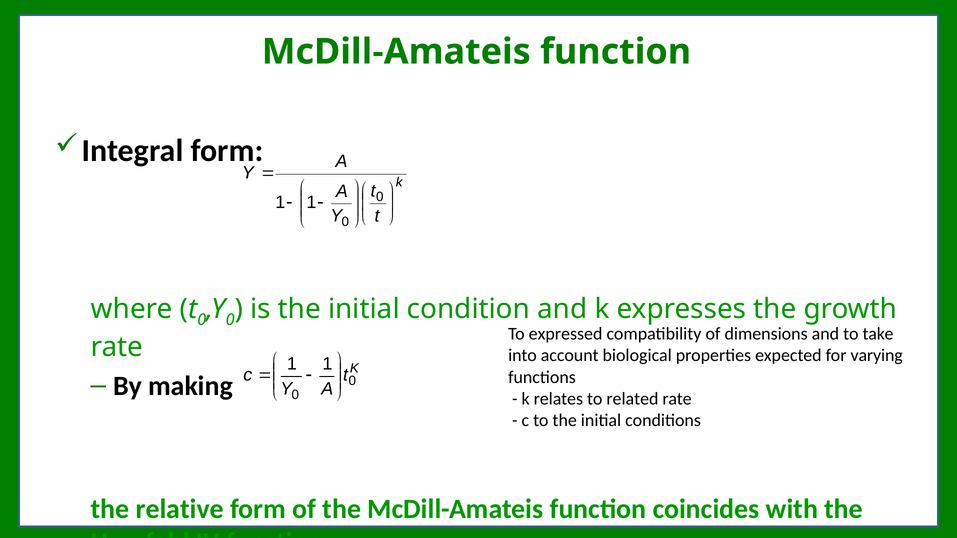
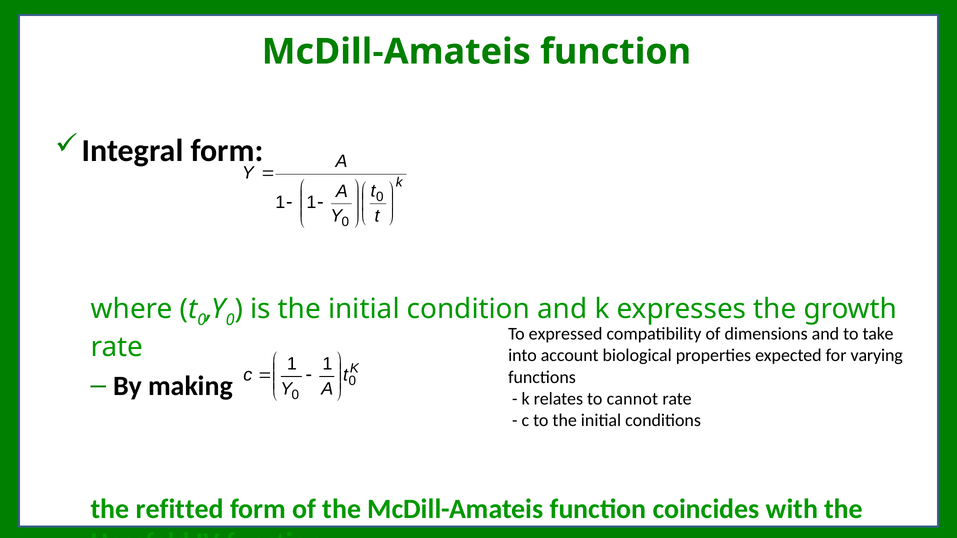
related: related -> cannot (632, 399)
relative: relative -> refitted (180, 509)
